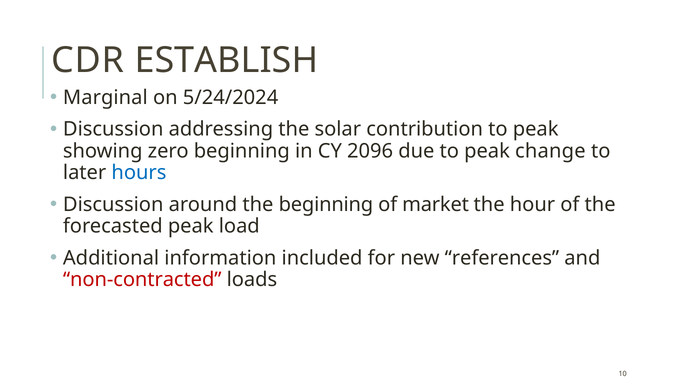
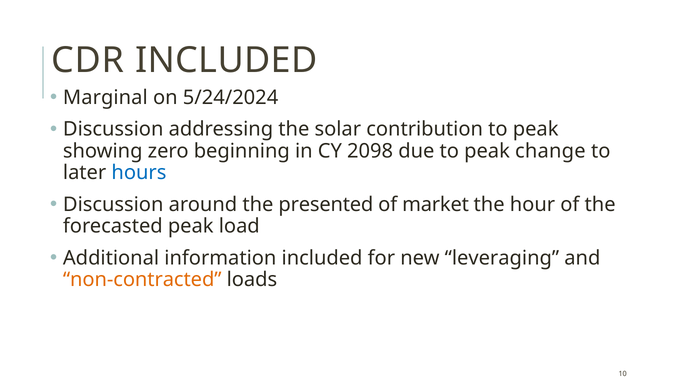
CDR ESTABLISH: ESTABLISH -> INCLUDED (226, 60)
2096: 2096 -> 2098 (370, 151)
the beginning: beginning -> presented (326, 205)
references: references -> leveraging (502, 258)
non-contracted colour: red -> orange (142, 280)
